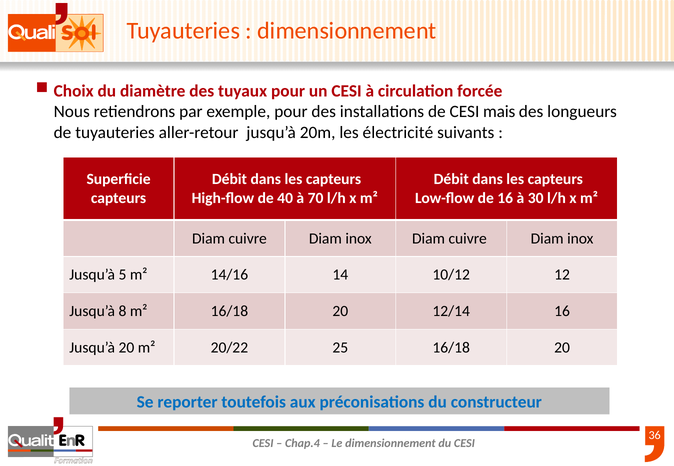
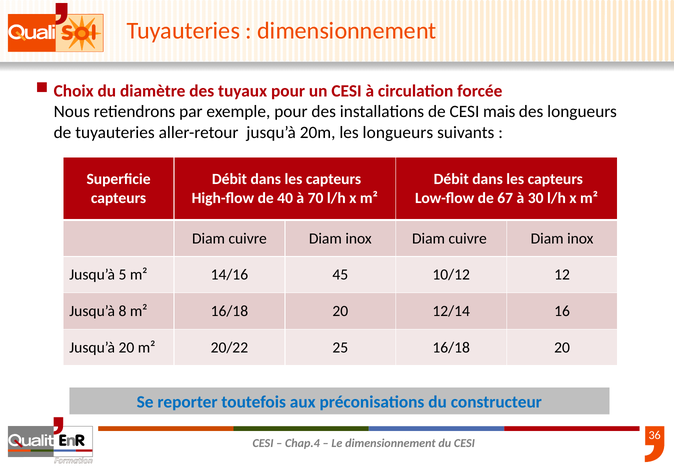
les électricité: électricité -> longueurs (398, 133)
de 16: 16 -> 67 (505, 199)
14: 14 -> 45 (340, 275)
